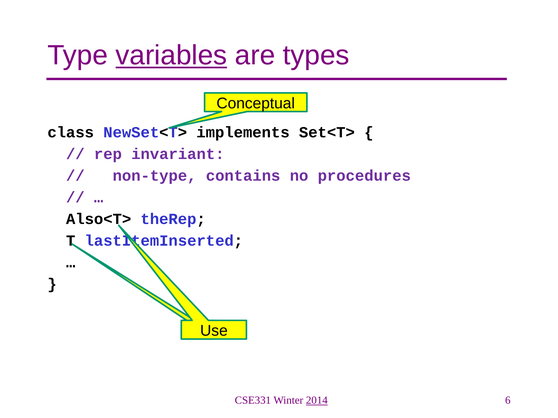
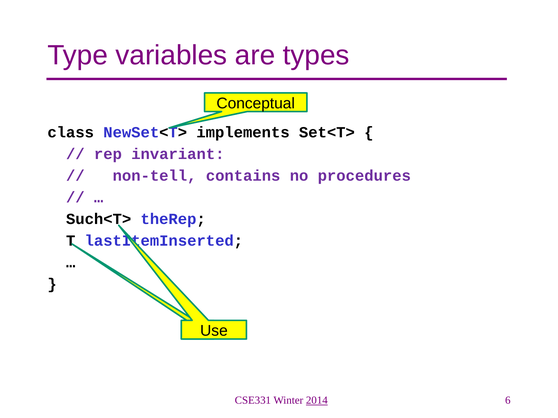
variables underline: present -> none (171, 55)
non-type: non-type -> non-tell (155, 176)
Also<T>: Also<T> -> Such<T> (99, 219)
